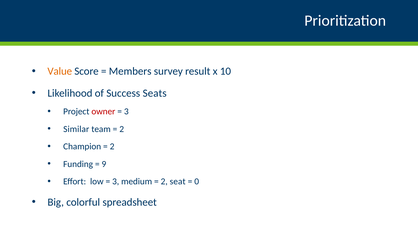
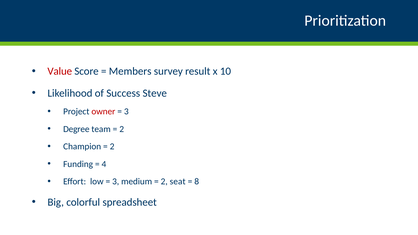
Value colour: orange -> red (60, 71)
Seats: Seats -> Steve (155, 93)
Similar: Similar -> Degree (76, 129)
9: 9 -> 4 (104, 164)
0: 0 -> 8 (197, 182)
